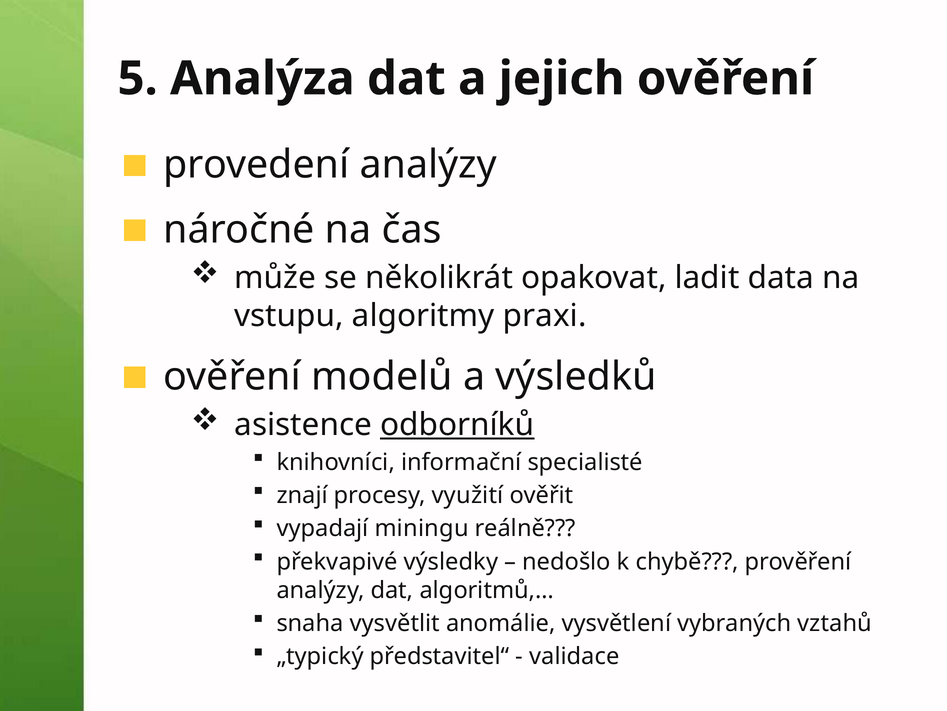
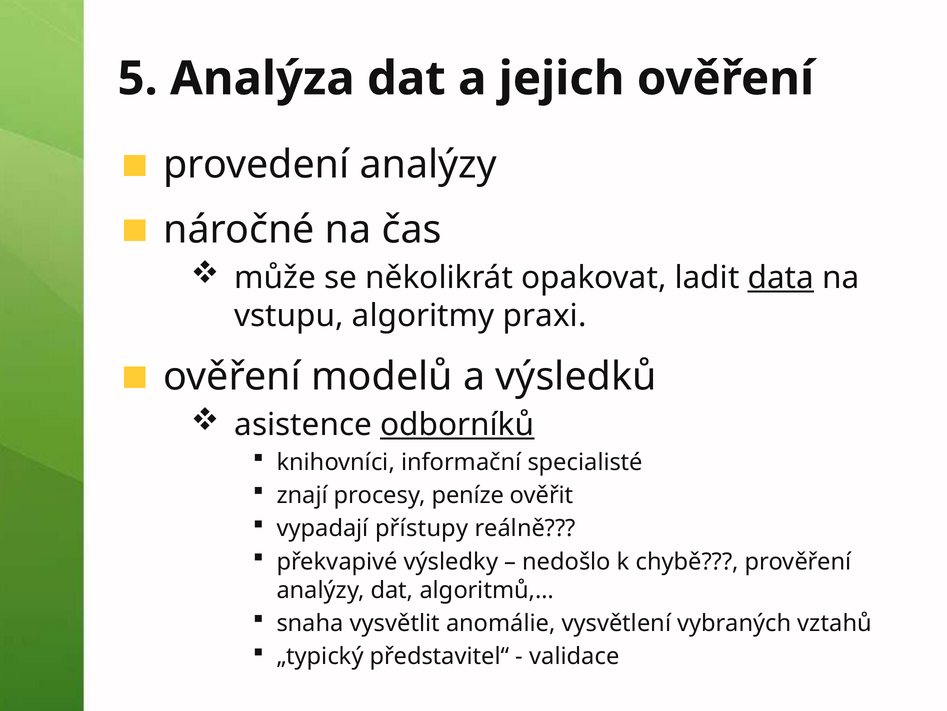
data underline: none -> present (781, 278)
využití: využití -> peníze (468, 495)
miningu: miningu -> přístupy (422, 528)
